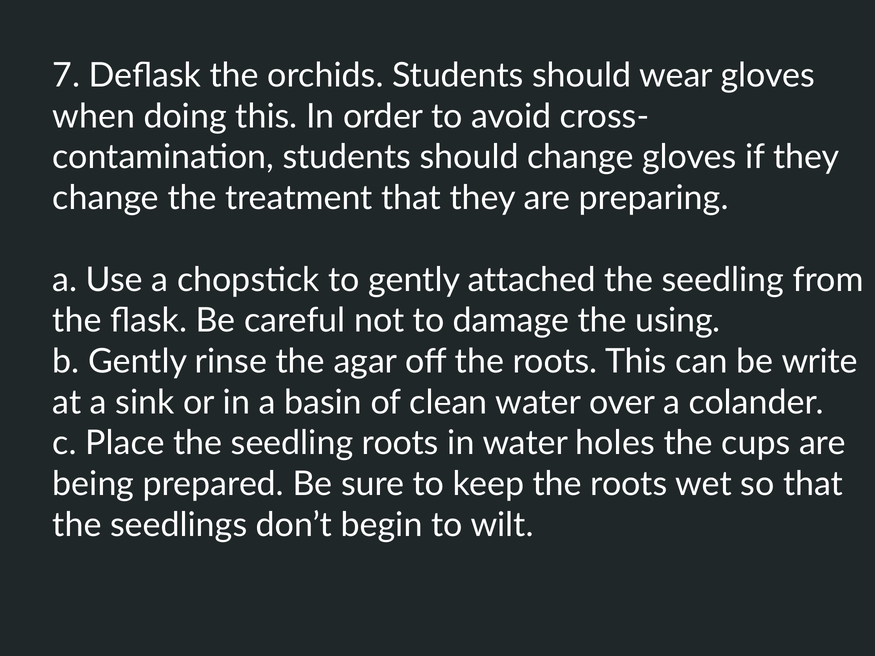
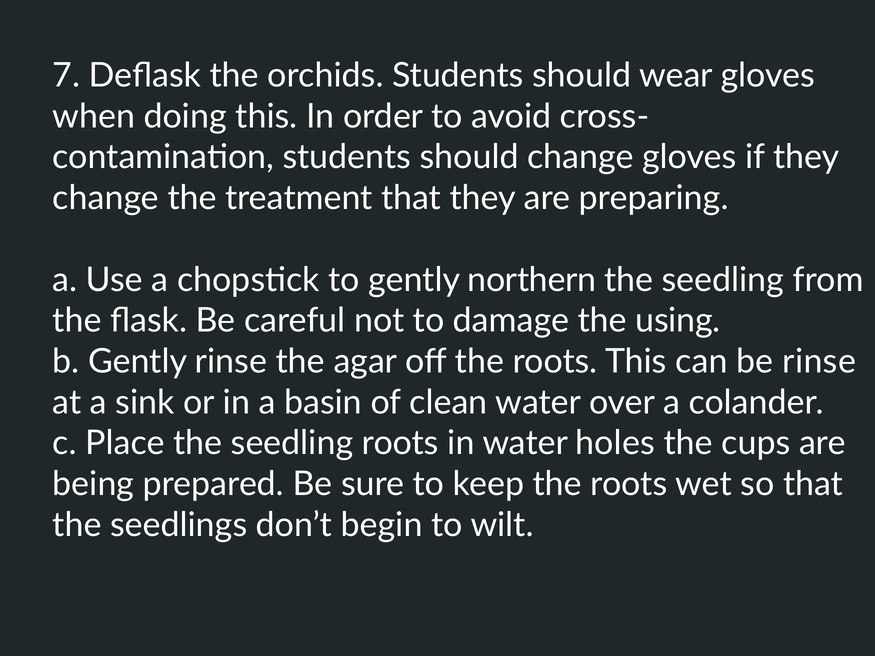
attached: attached -> northern (532, 280)
be write: write -> rinse (819, 362)
